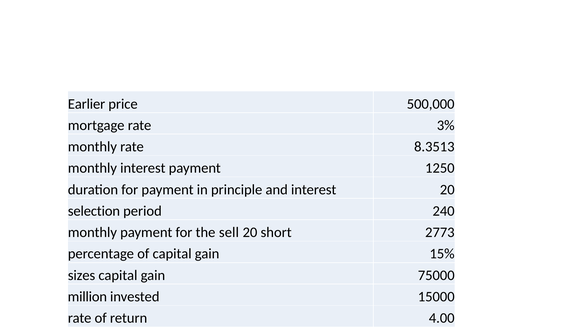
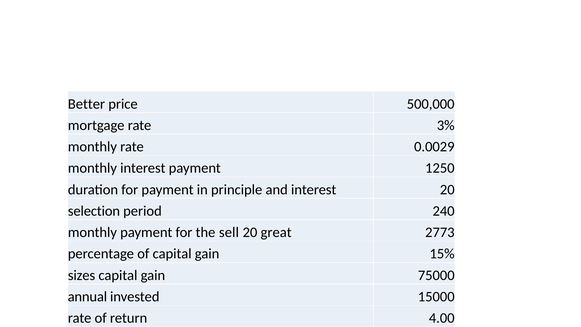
Earlier: Earlier -> Better (86, 104)
8.3513: 8.3513 -> 0.0029 (434, 147)
short: short -> great (276, 232)
million: million -> annual (87, 297)
